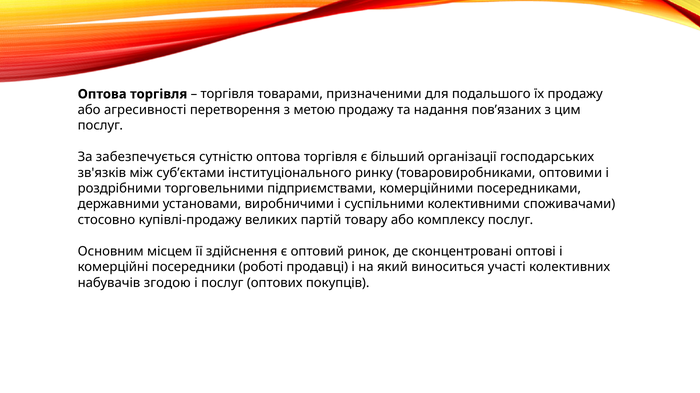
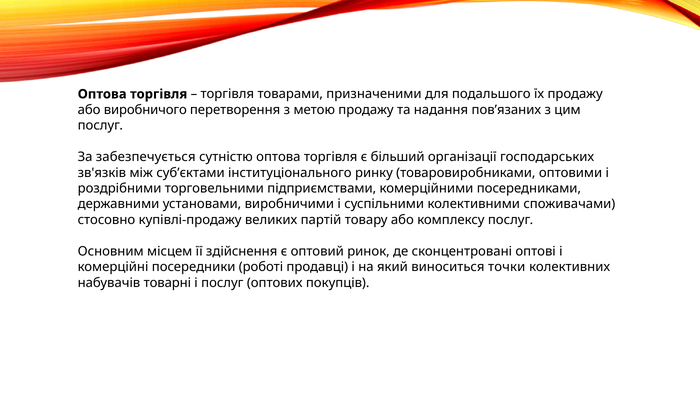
агресивності: агресивності -> виробничого (145, 110)
участі: участі -> точки (507, 268)
згодою: згодою -> товарні (167, 283)
